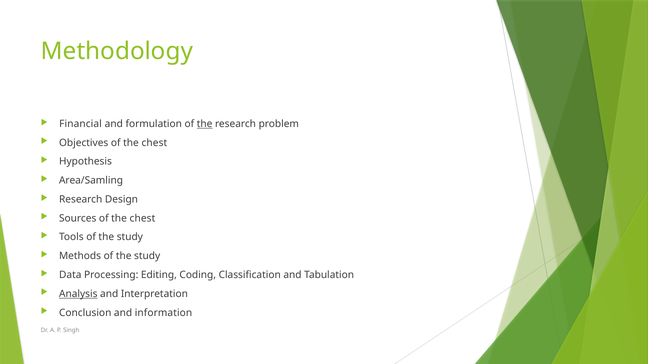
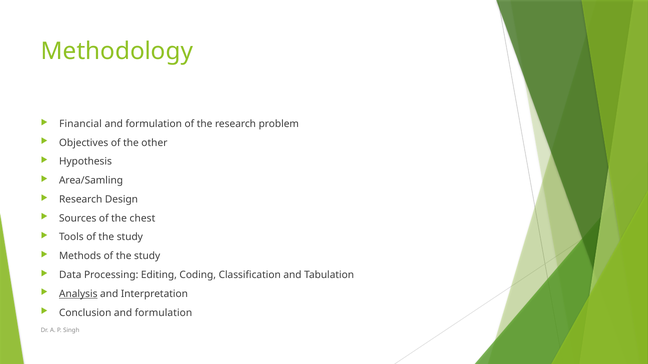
the underline: present -> none (205, 124)
Objectives of the chest: chest -> other (154, 143)
Conclusion and information: information -> formulation (163, 313)
